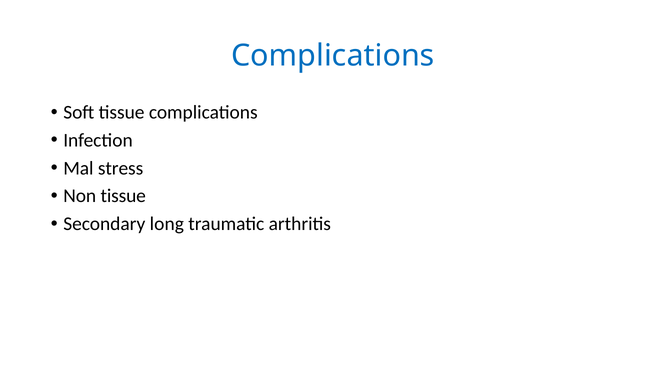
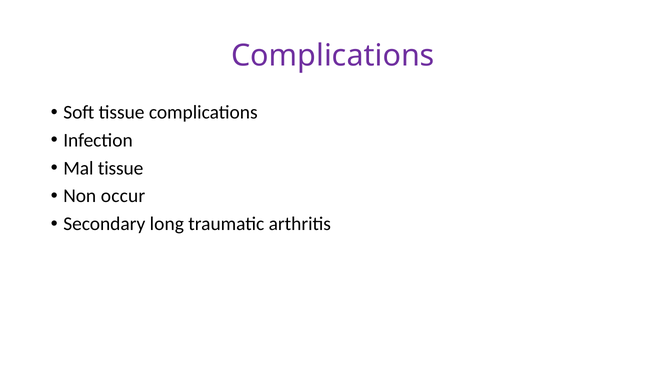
Complications colour: blue -> purple (333, 56)
Mal stress: stress -> tissue (121, 168)
Non tissue: tissue -> occur (123, 196)
